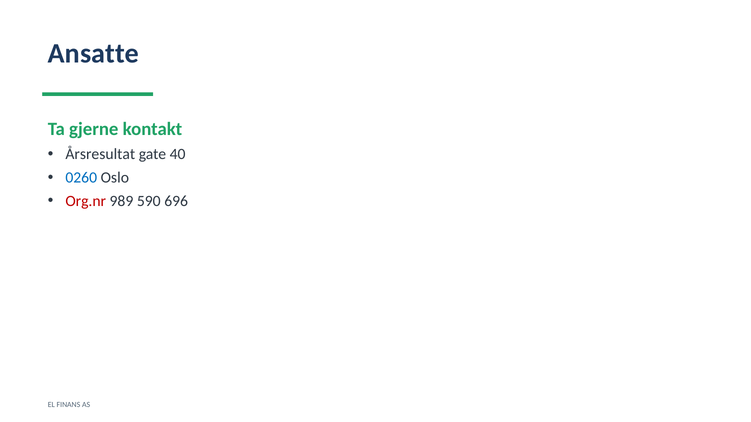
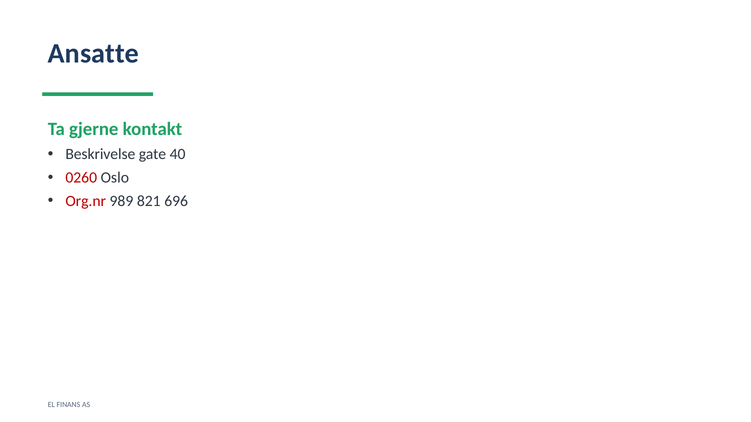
Årsresultat: Årsresultat -> Beskrivelse (100, 154)
0260 colour: blue -> red (81, 178)
590: 590 -> 821 (149, 201)
